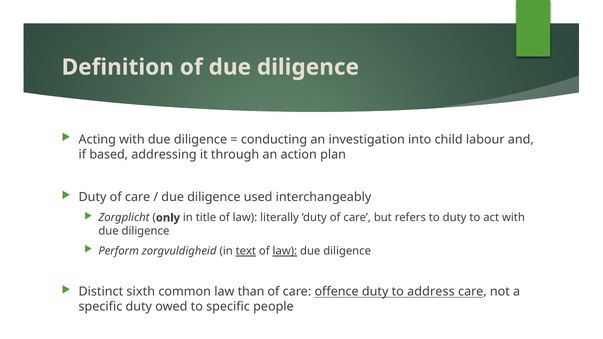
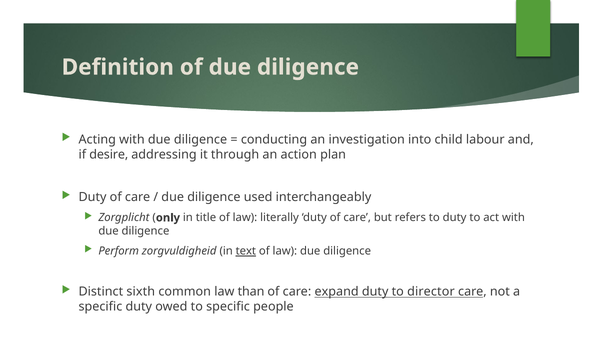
based: based -> desire (109, 155)
law underline: present -> none (285, 251)
offence: offence -> expand (337, 292)
address: address -> director (431, 292)
